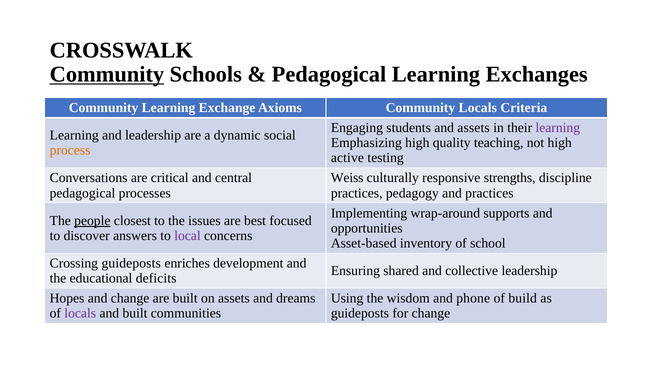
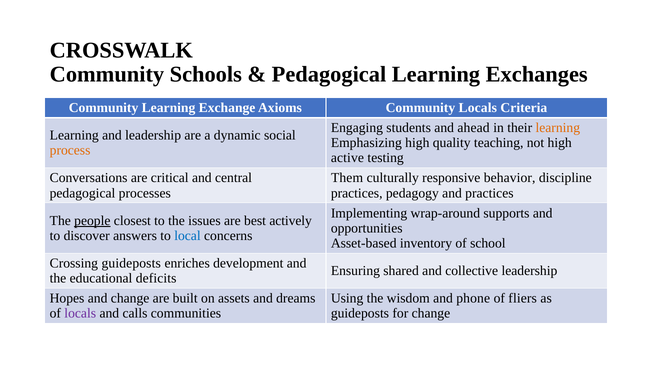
Community underline: present -> none (107, 74)
and assets: assets -> ahead (474, 128)
learning colour: purple -> orange (558, 128)
Weiss: Weiss -> Them (347, 178)
strengths: strengths -> behavior (510, 178)
focused: focused -> actively (291, 220)
local colour: purple -> blue (187, 236)
build: build -> fliers (523, 298)
and built: built -> calls (135, 313)
